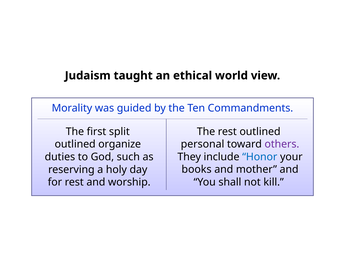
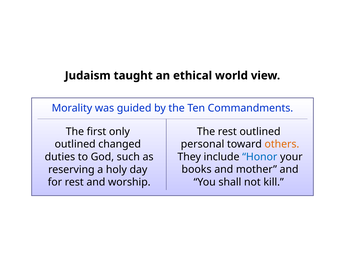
split: split -> only (119, 131)
organize: organize -> changed (120, 144)
others colour: purple -> orange (282, 144)
